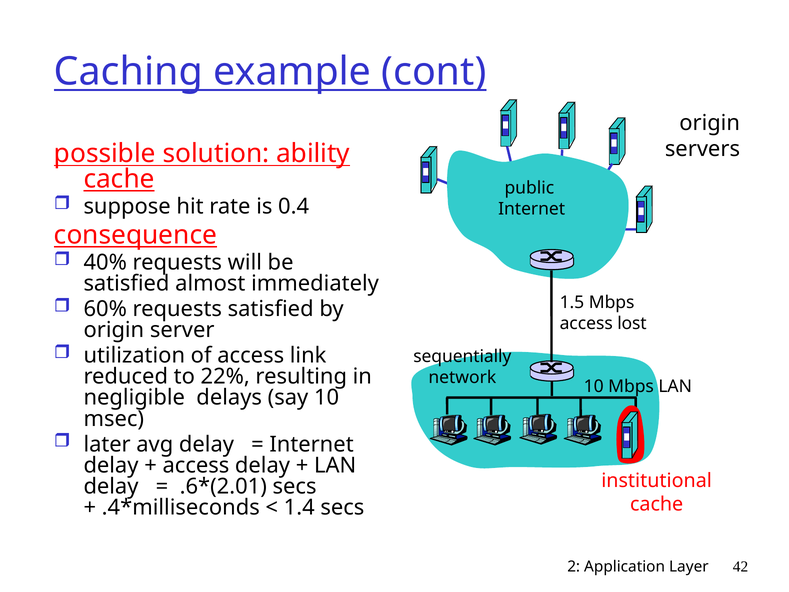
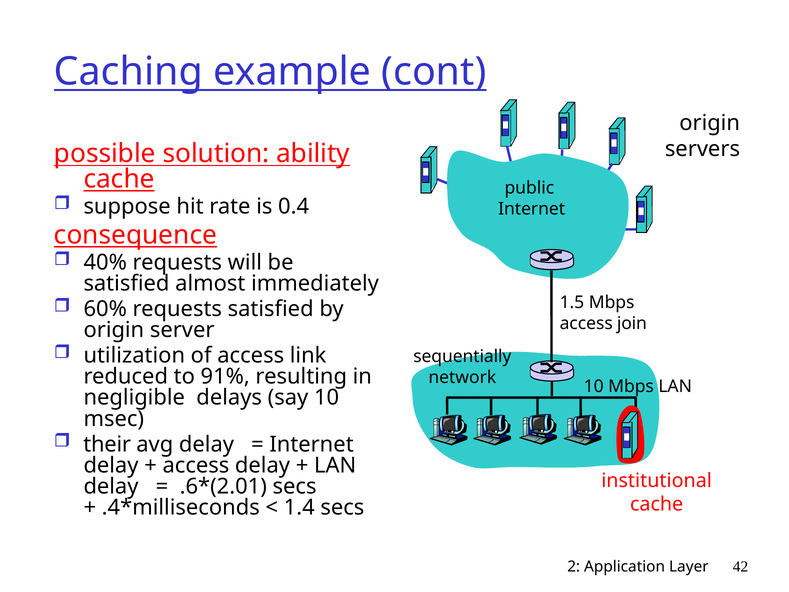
lost: lost -> join (632, 323)
22%: 22% -> 91% (225, 377)
later: later -> their (107, 444)
